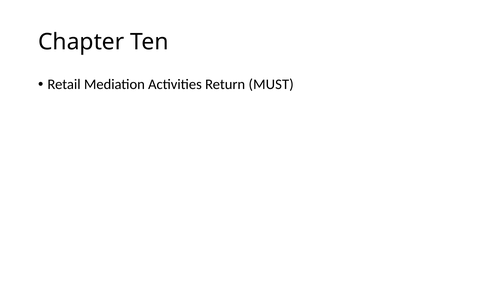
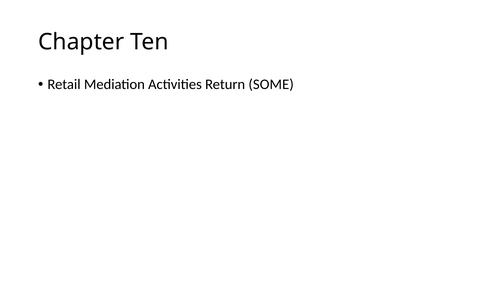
MUST: MUST -> SOME (271, 85)
